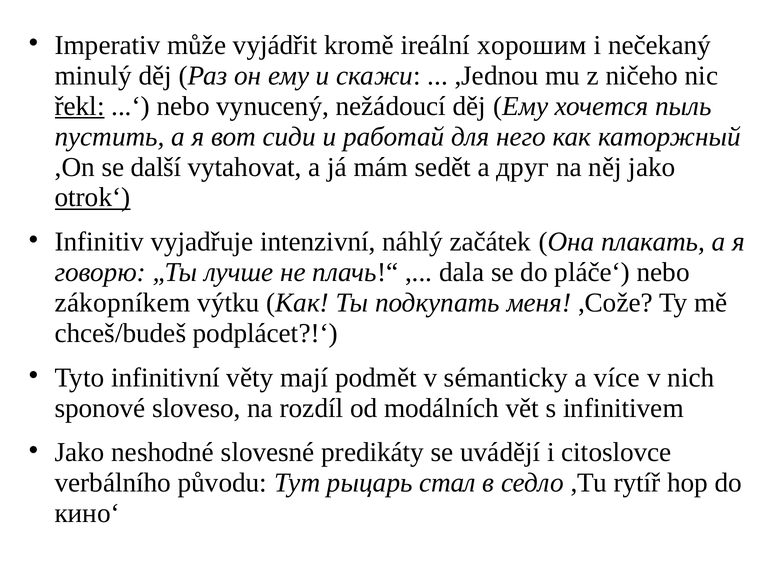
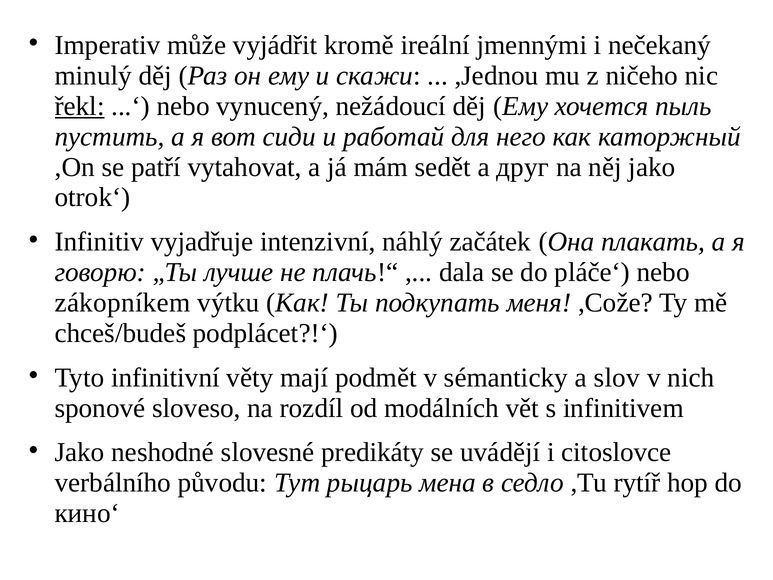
хорошим: хорошим -> jmennými (532, 45)
další: další -> patří (156, 167)
otrok‘ underline: present -> none (93, 197)
více: více -> slov (617, 377)
стал: стал -> мена (447, 483)
